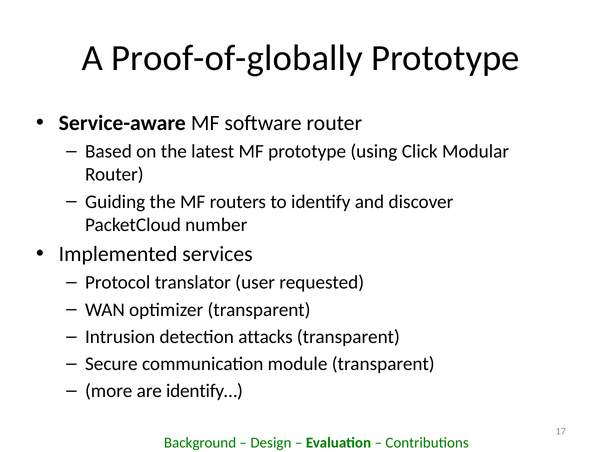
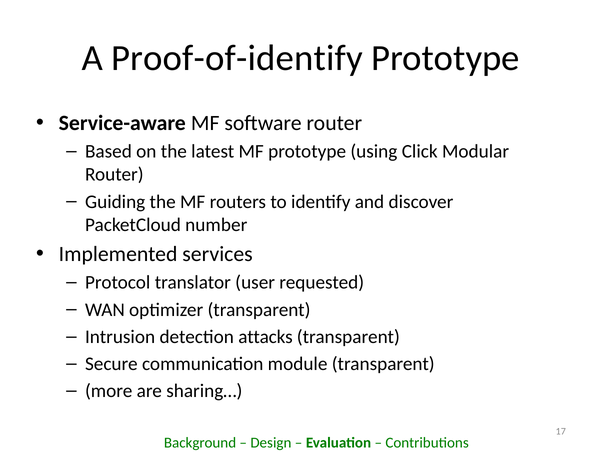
Proof-of-globally: Proof-of-globally -> Proof-of-identify (237, 58)
identify…: identify… -> sharing… (204, 391)
